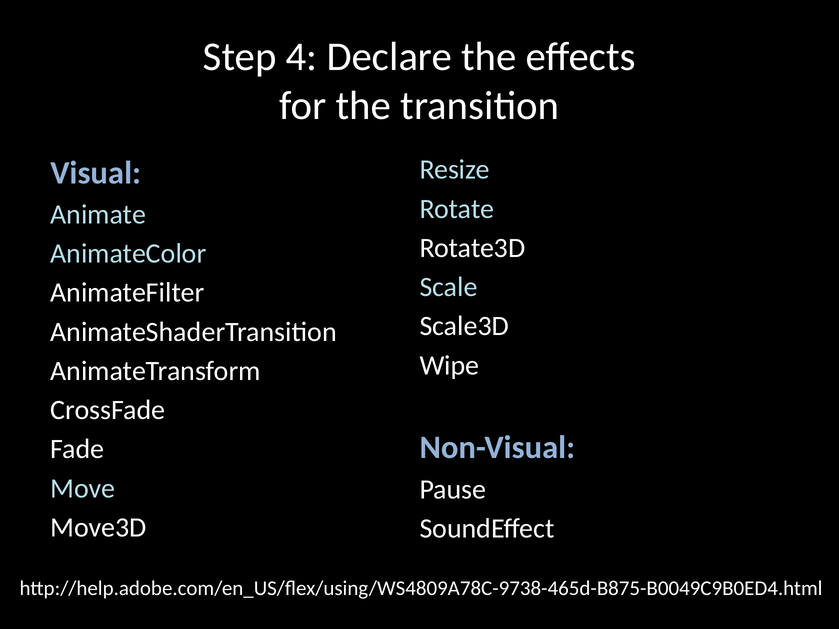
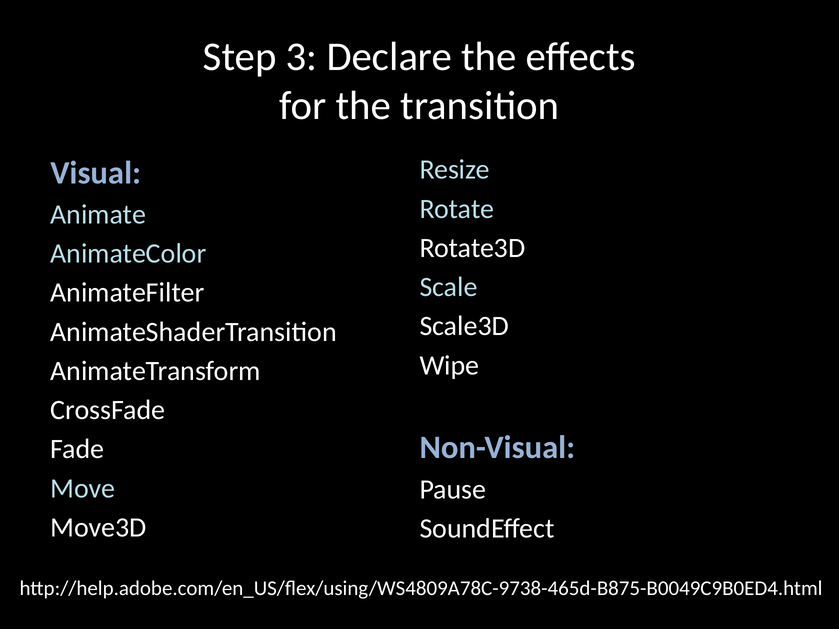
4: 4 -> 3 (301, 57)
